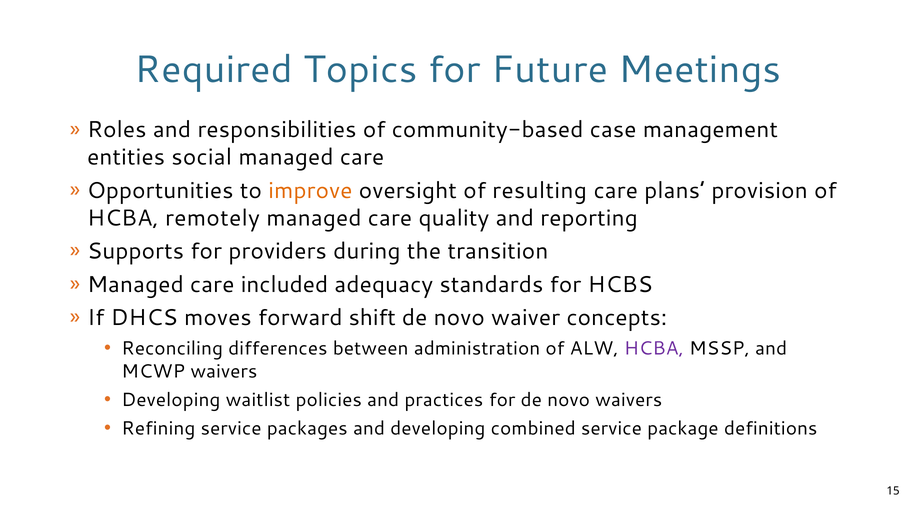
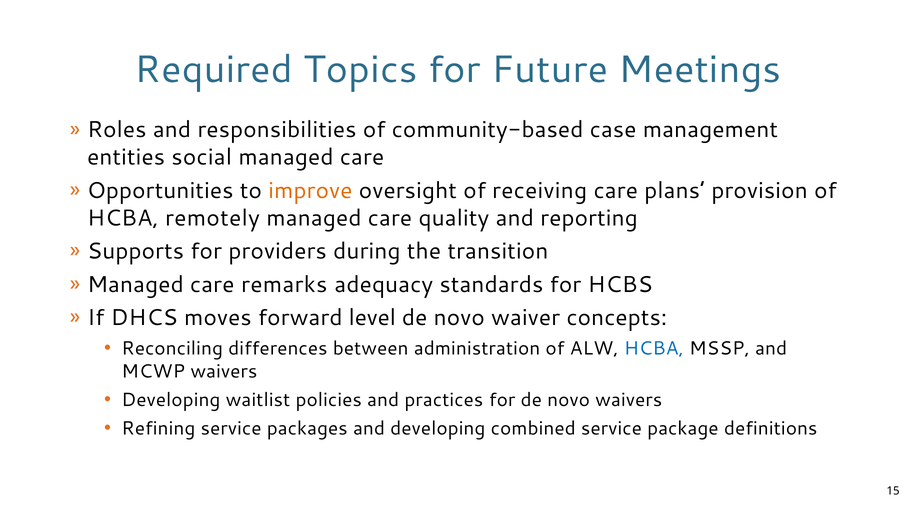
resulting: resulting -> receiving (540, 191)
included: included -> remarks (284, 285)
shift: shift -> level (372, 318)
HCBA colour: purple -> blue (654, 348)
